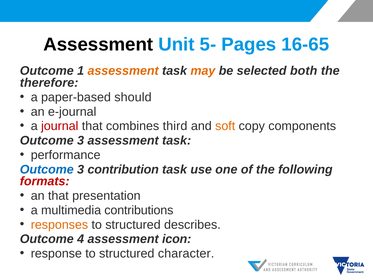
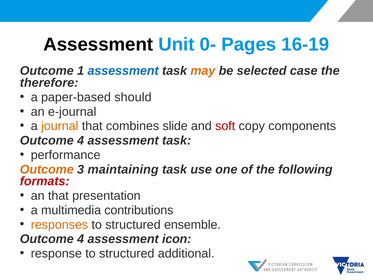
5-: 5- -> 0- (208, 44)
16-65: 16-65 -> 16-19 (305, 44)
assessment colour: orange -> blue (123, 71)
both: both -> case (304, 71)
journal colour: red -> orange (60, 126)
third: third -> slide (175, 126)
soft colour: orange -> red (225, 126)
3: 3 -> 4 (81, 140)
Outcome colour: blue -> orange (47, 169)
contribution: contribution -> maintaining (123, 169)
describes: describes -> ensemble (192, 224)
character: character -> additional (186, 253)
